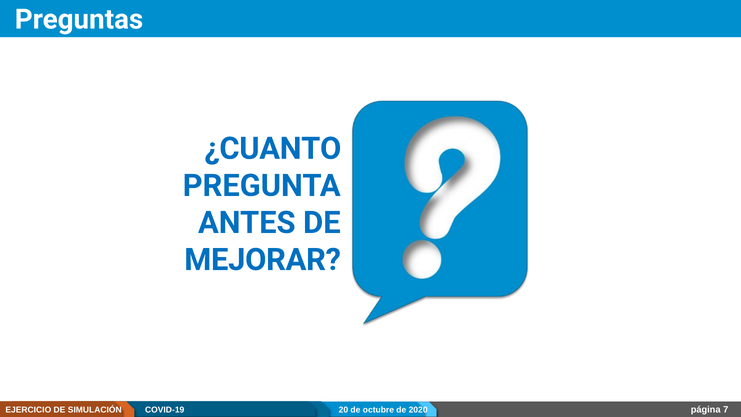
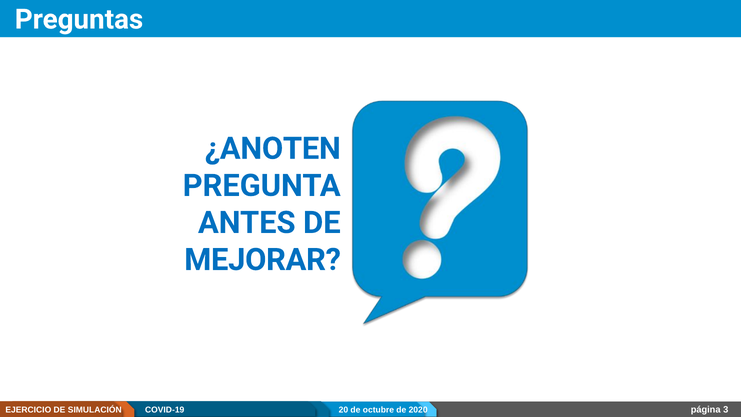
¿CUANTO: ¿CUANTO -> ¿ANOTEN (273, 149)
7: 7 -> 3 (726, 409)
